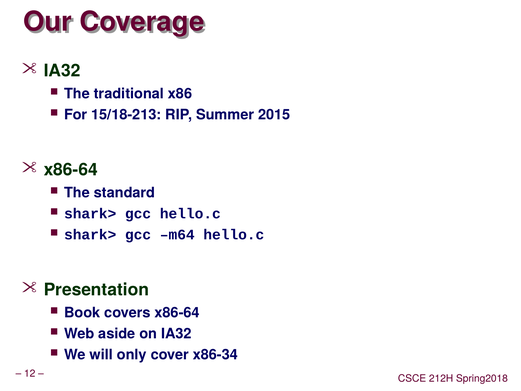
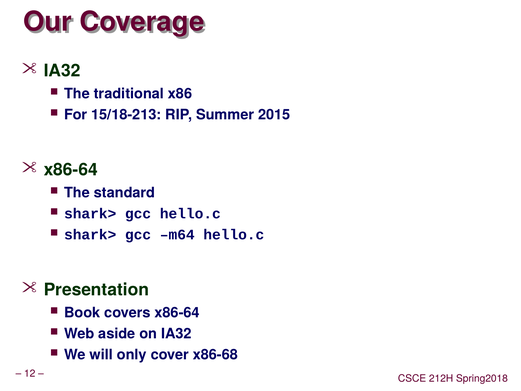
x86-34: x86-34 -> x86-68 (215, 355)
